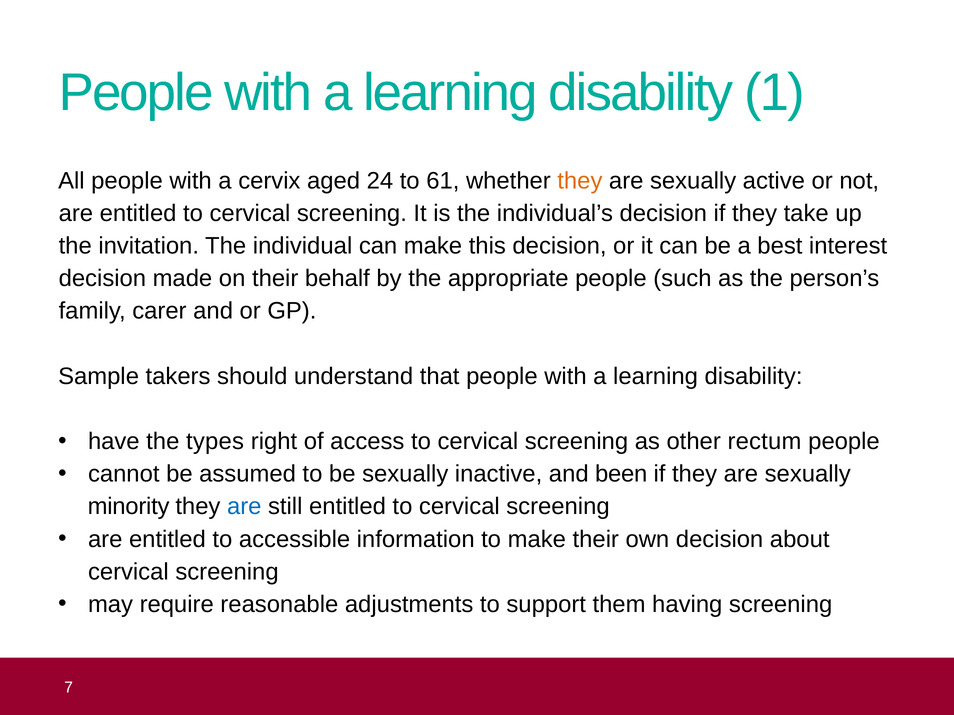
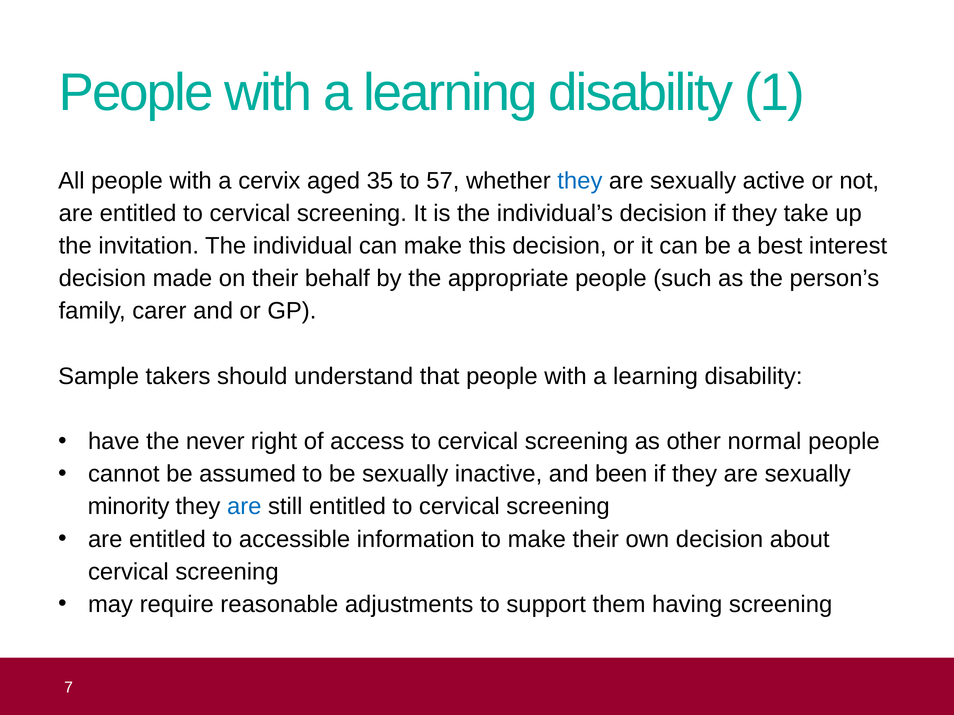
24: 24 -> 35 (380, 181)
61: 61 -> 57 (443, 181)
they colour: orange -> blue (580, 181)
types: types -> never (215, 442)
rectum: rectum -> normal (764, 442)
